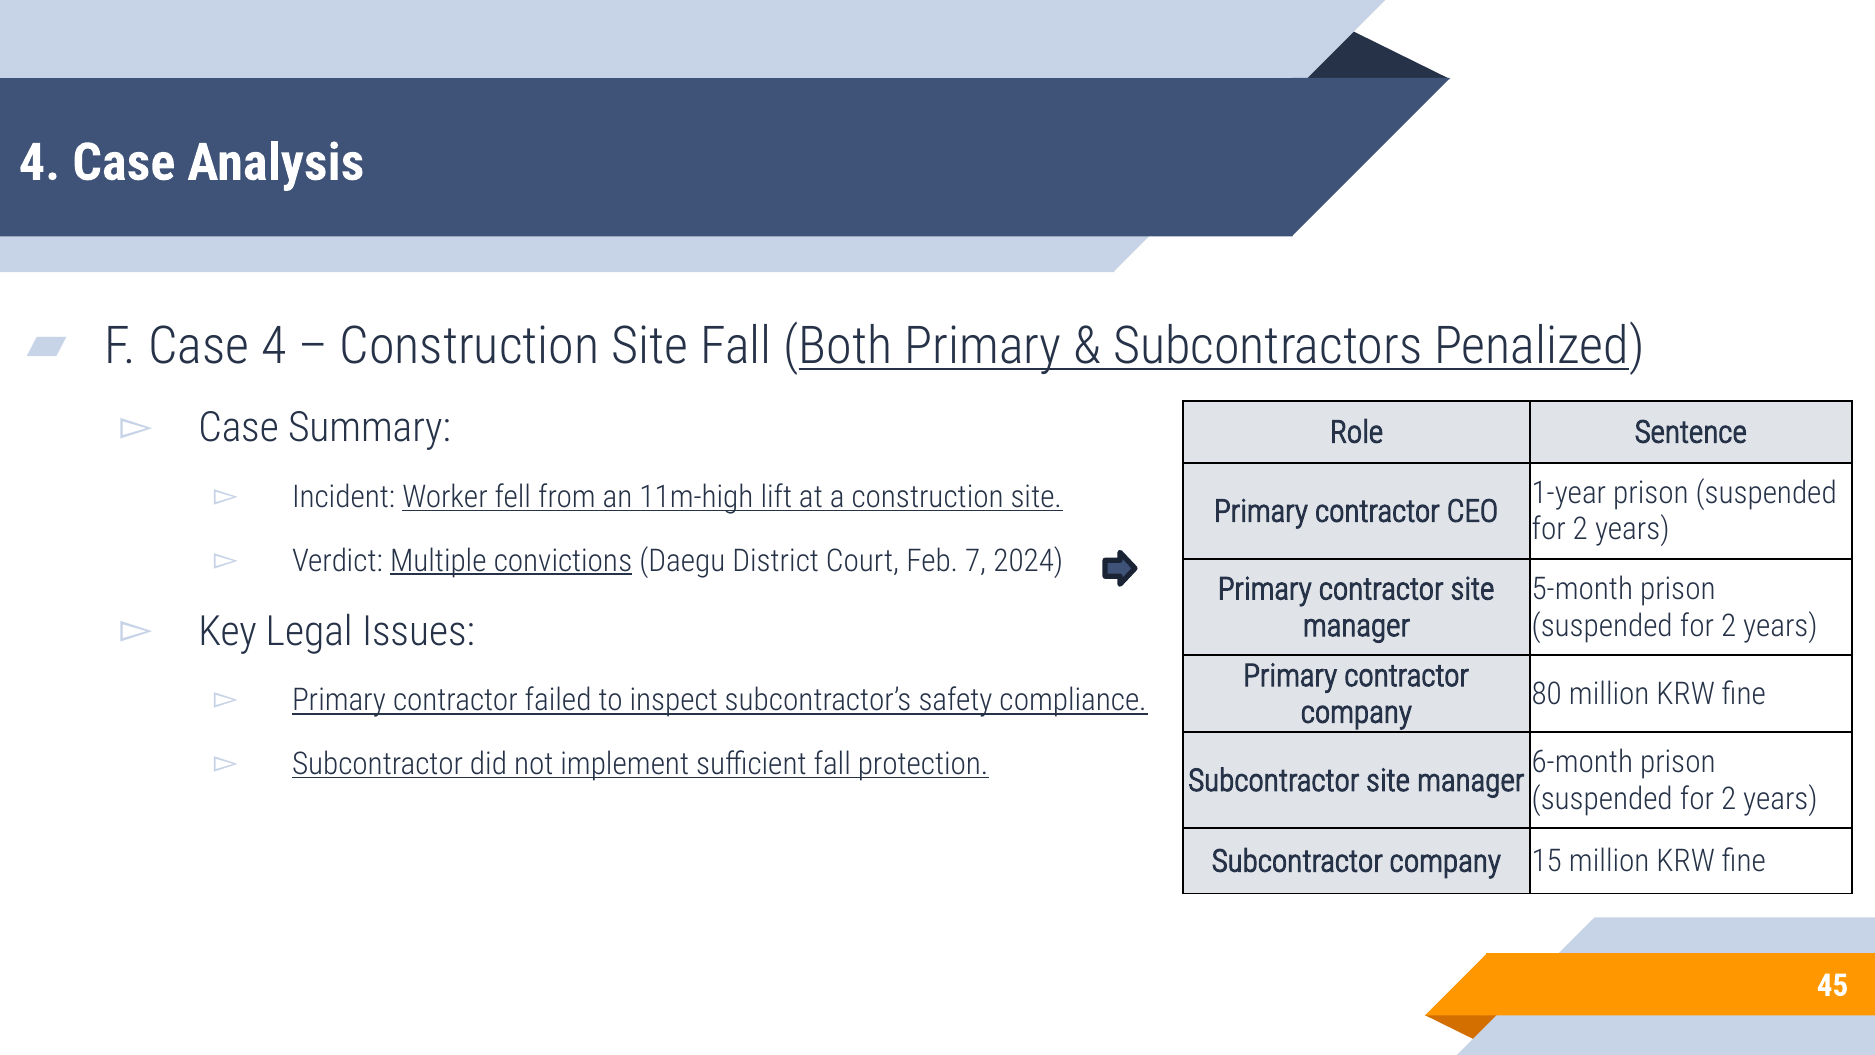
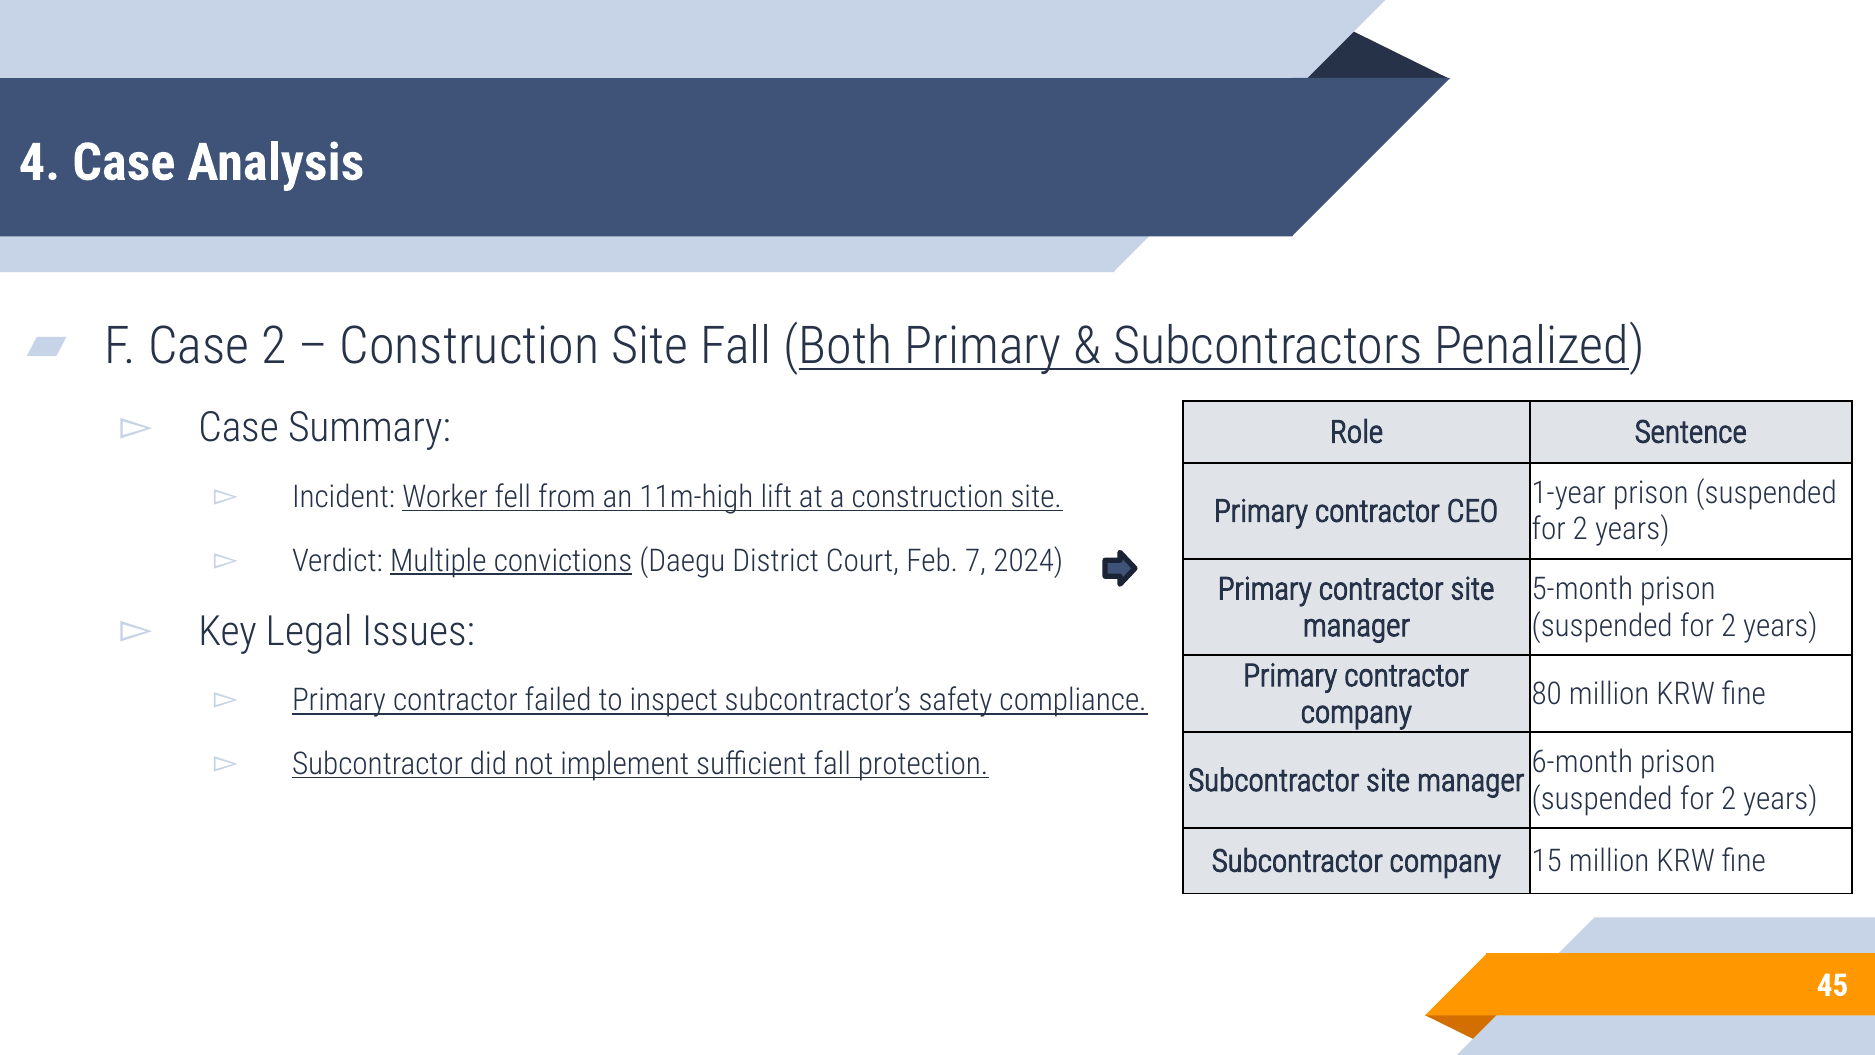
Case 4: 4 -> 2 (274, 347)
